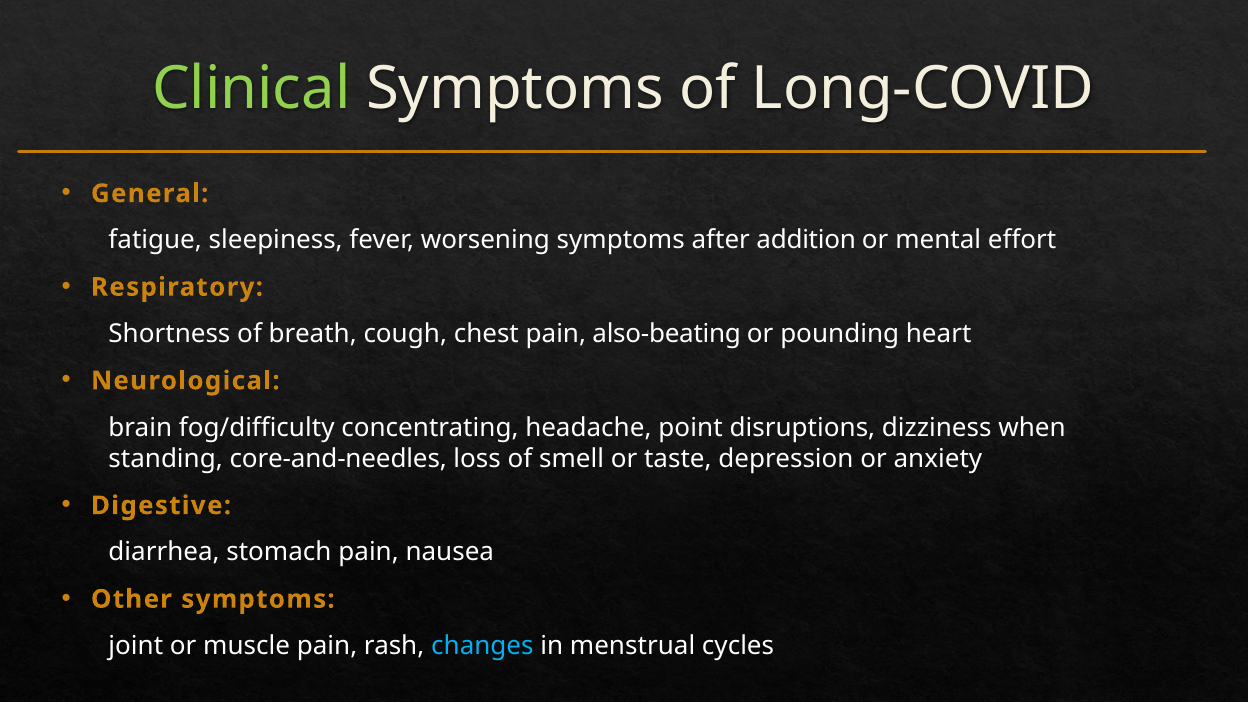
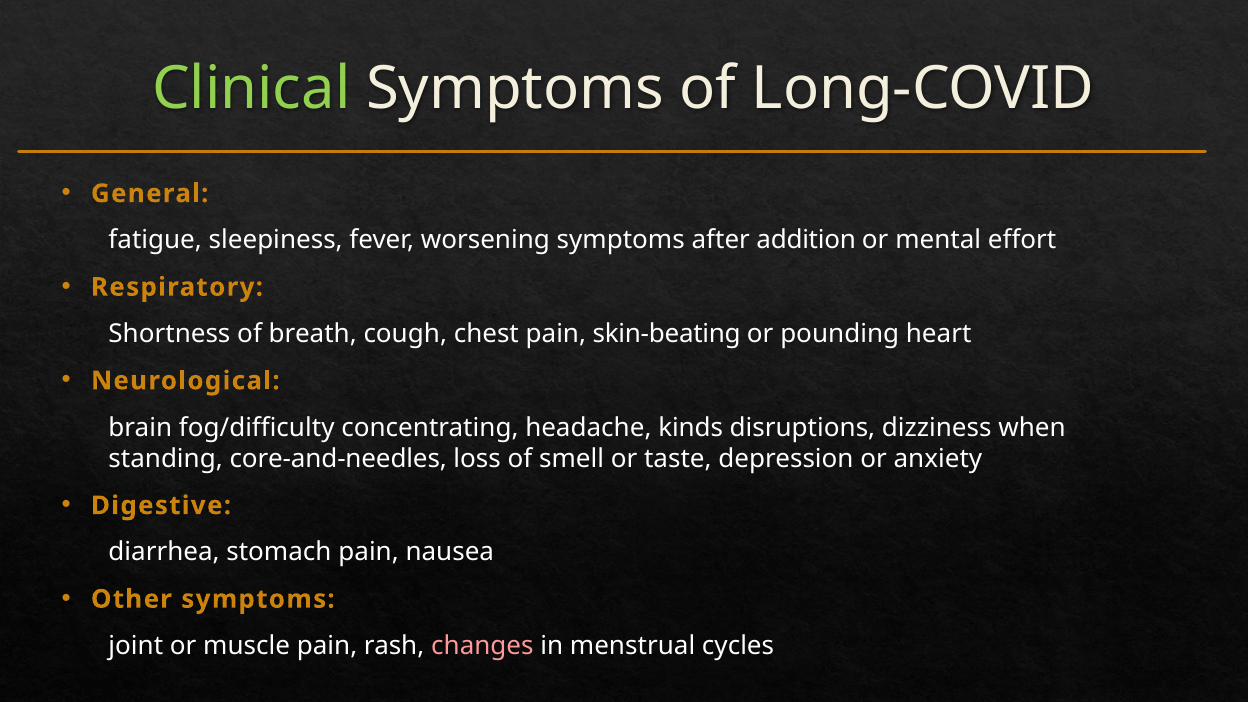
also-beating: also-beating -> skin-beating (667, 334)
point: point -> kinds (691, 428)
changes colour: light blue -> pink (482, 646)
